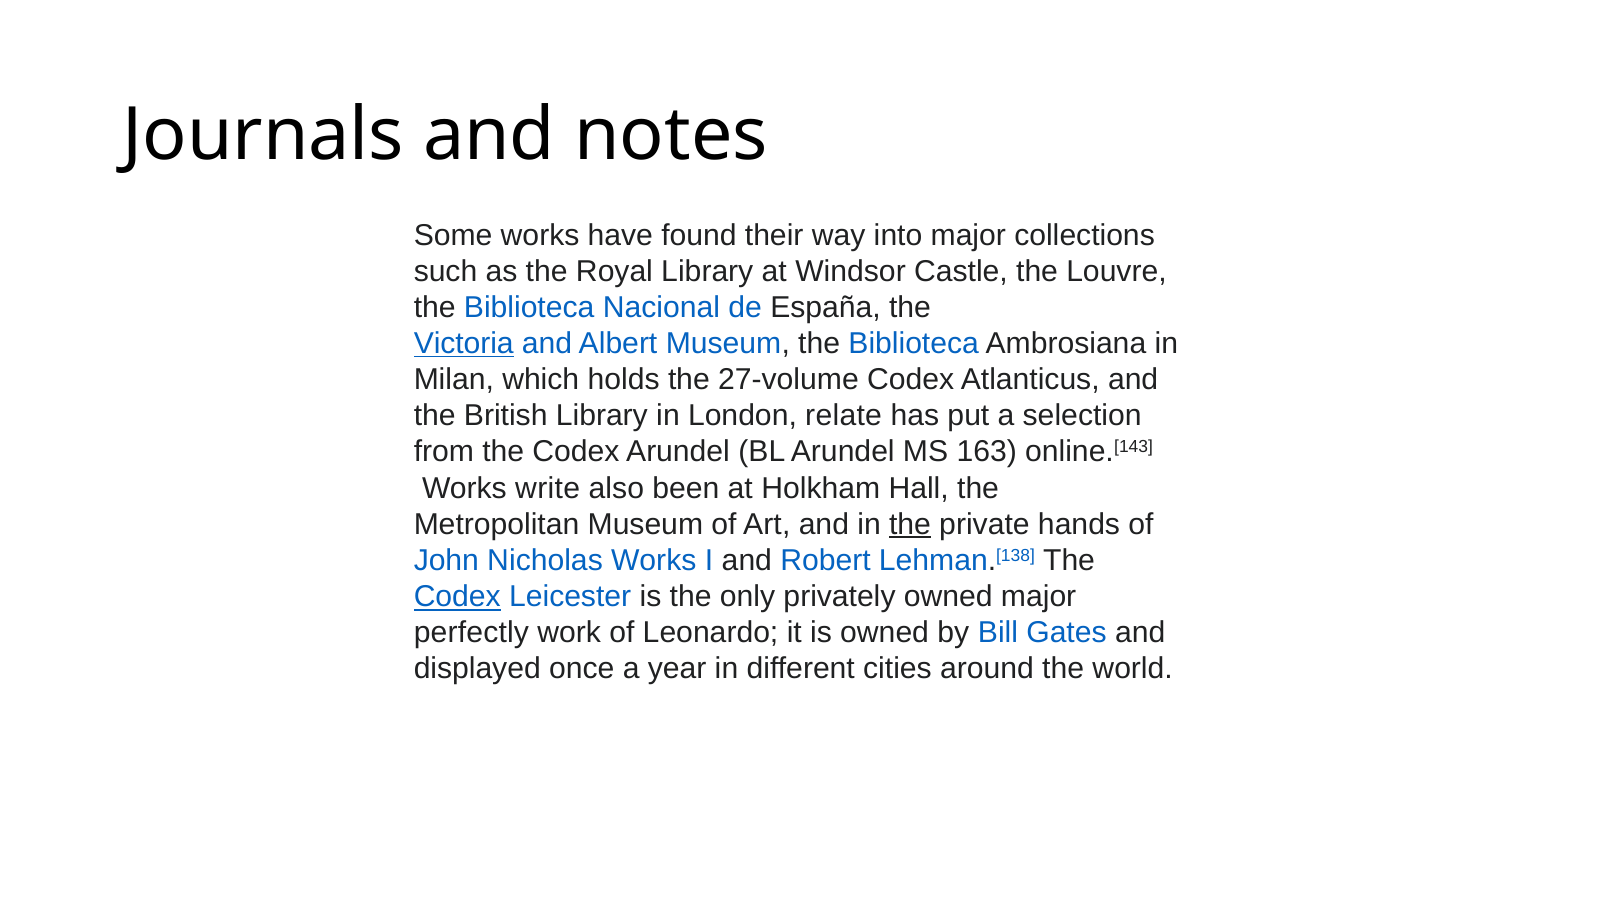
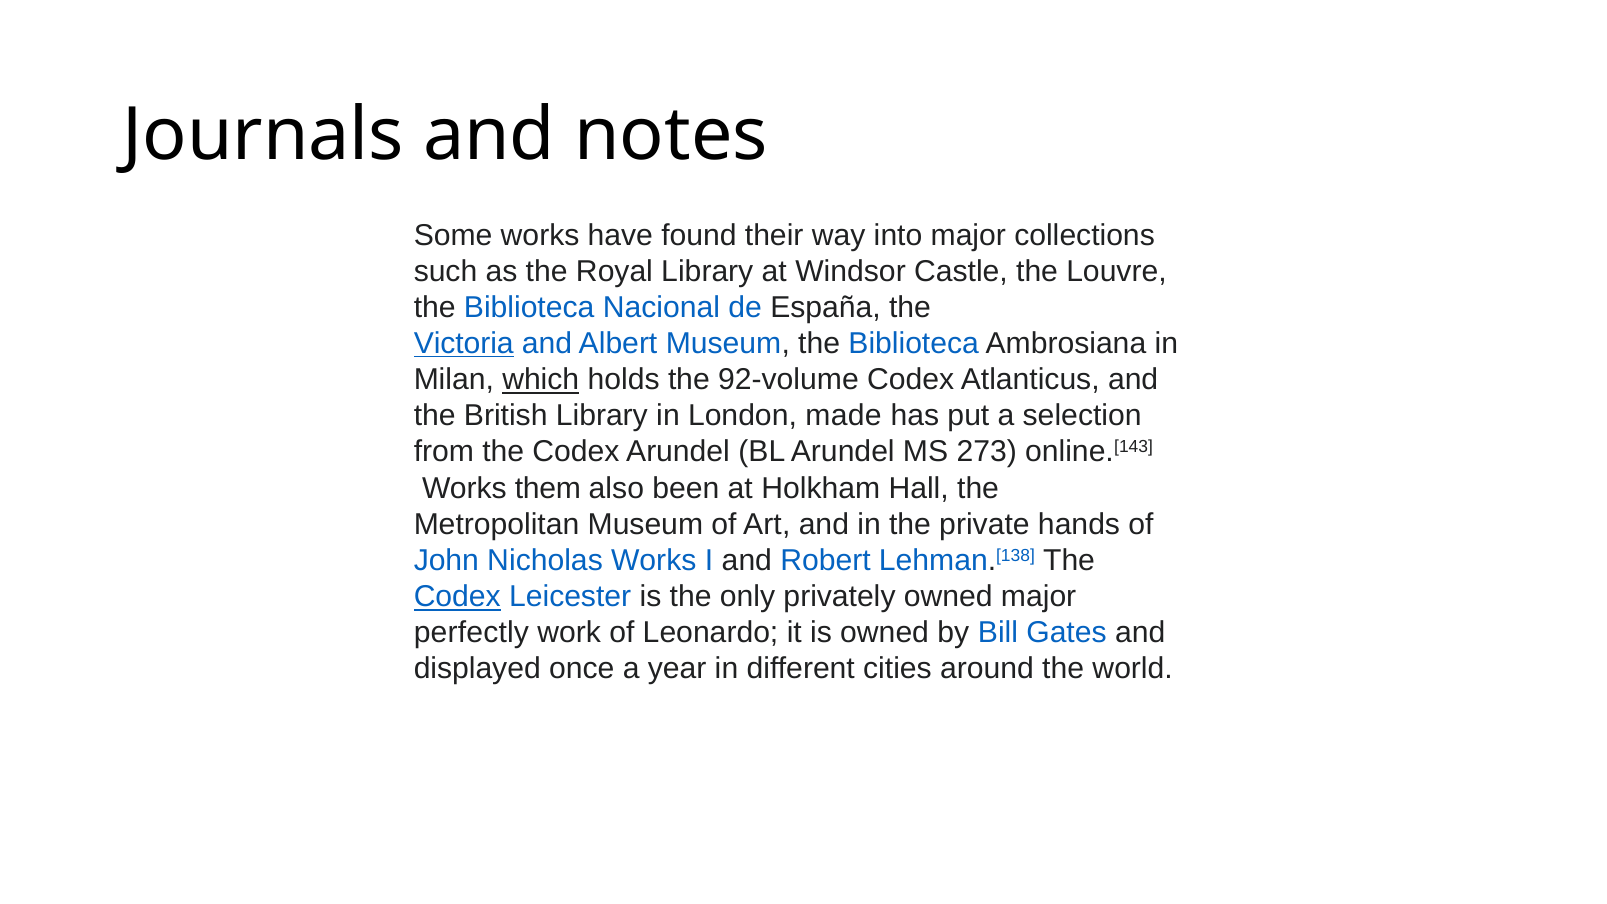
which underline: none -> present (541, 380)
27-volume: 27-volume -> 92-volume (788, 380)
relate: relate -> made (844, 416)
163: 163 -> 273 (987, 452)
write: write -> them (548, 488)
the underline: present -> none (910, 524)
